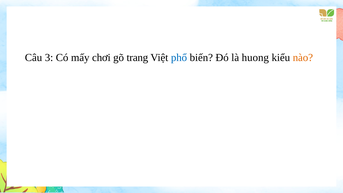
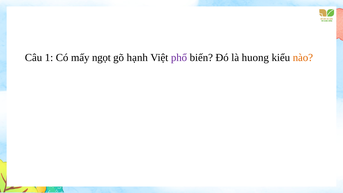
3: 3 -> 1 (49, 58)
chơi: chơi -> ngọt (101, 58)
trang: trang -> hạnh (137, 58)
phổ colour: blue -> purple (179, 58)
